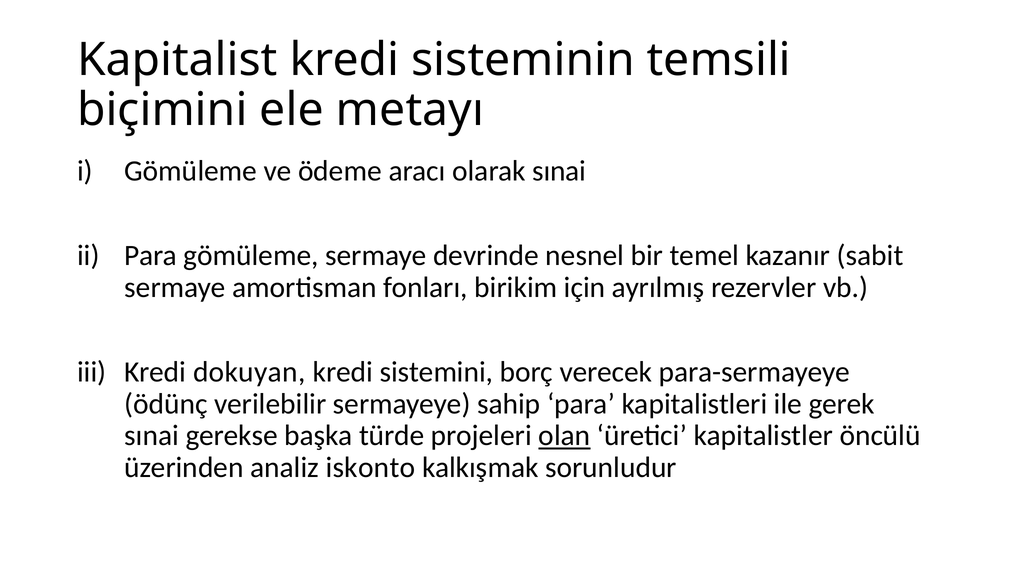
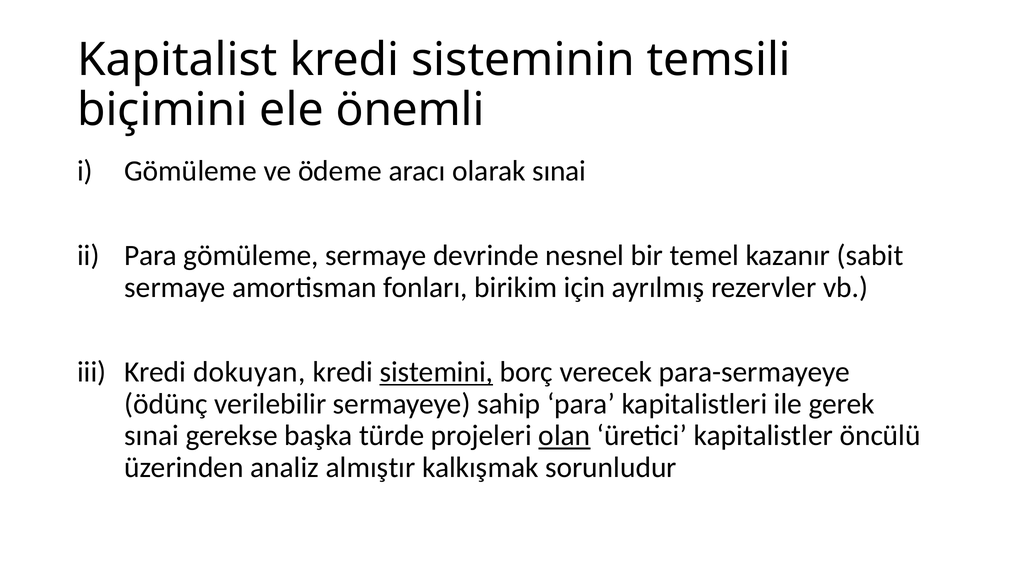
metayı: metayı -> önemli (410, 110)
sistemini underline: none -> present (436, 372)
iskonto: iskonto -> almıştır (371, 467)
